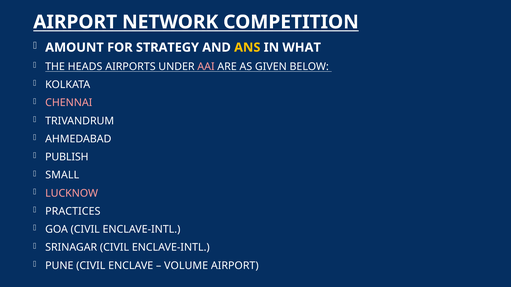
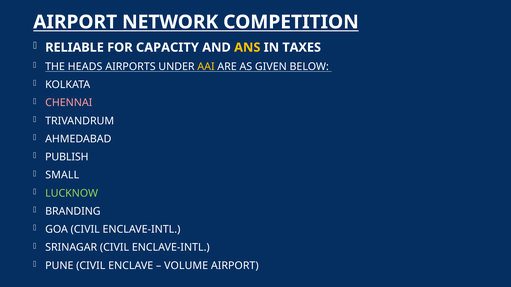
AMOUNT: AMOUNT -> RELIABLE (75, 48)
STRATEGY: STRATEGY -> CAPACITY (167, 48)
WHAT: WHAT -> TAXES (302, 48)
AAI colour: pink -> yellow (206, 67)
LUCKNOW colour: pink -> light green (72, 193)
PRACTICES: PRACTICES -> BRANDING (73, 212)
